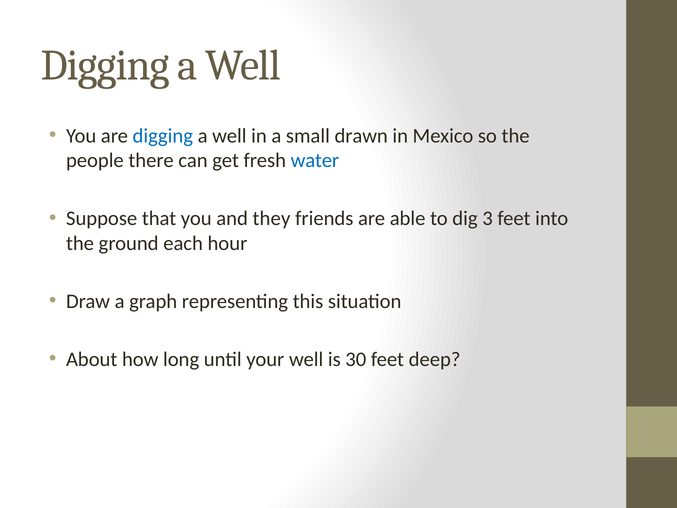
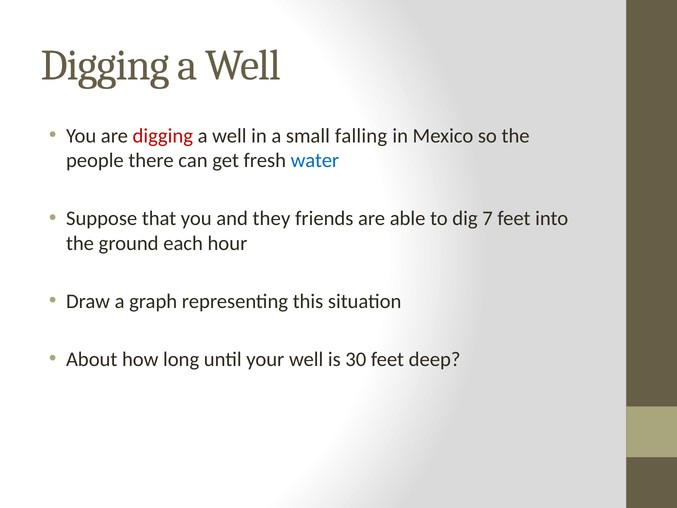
digging colour: blue -> red (163, 136)
drawn: drawn -> falling (361, 136)
3: 3 -> 7 (488, 218)
